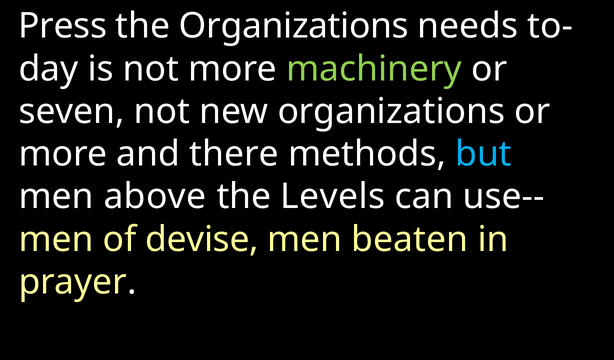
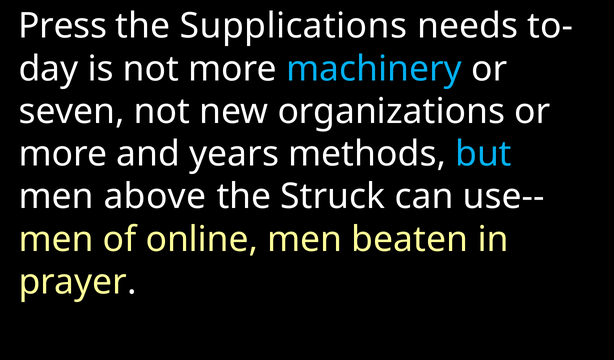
the Organizations: Organizations -> Supplications (294, 26)
machinery colour: light green -> light blue (374, 69)
there: there -> years (234, 154)
Levels: Levels -> Struck (333, 197)
devise: devise -> online (202, 239)
